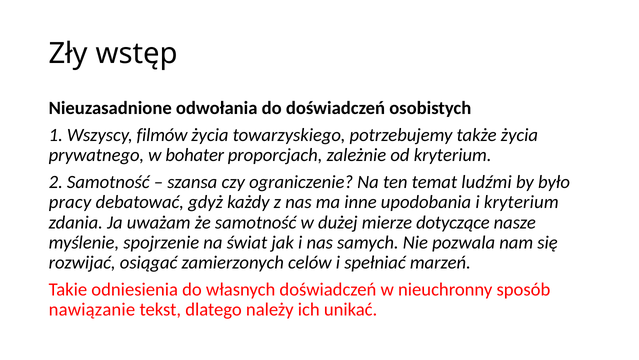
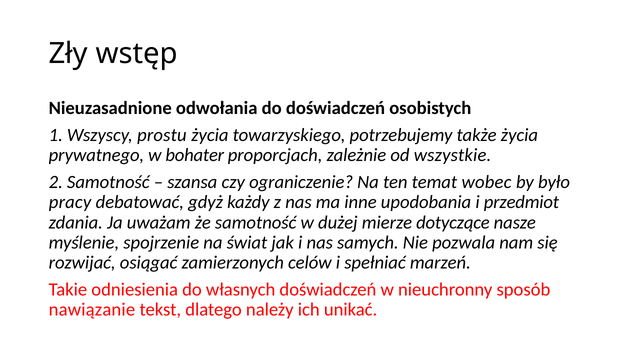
filmów: filmów -> prostu (162, 135)
od kryterium: kryterium -> wszystkie (453, 155)
ludźmi: ludźmi -> wobec (487, 182)
i kryterium: kryterium -> przedmiot (521, 202)
